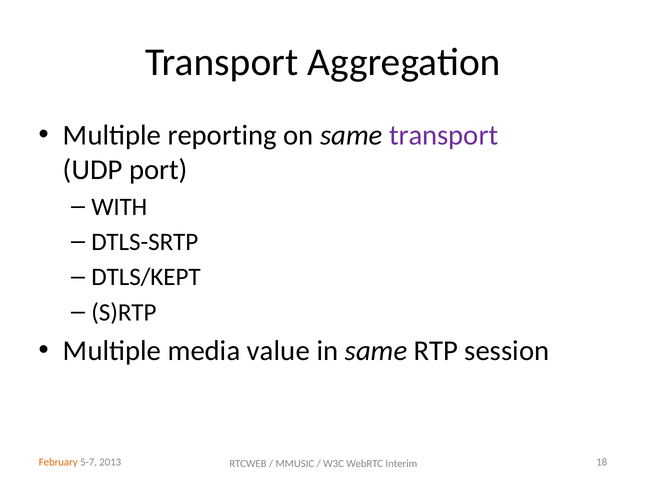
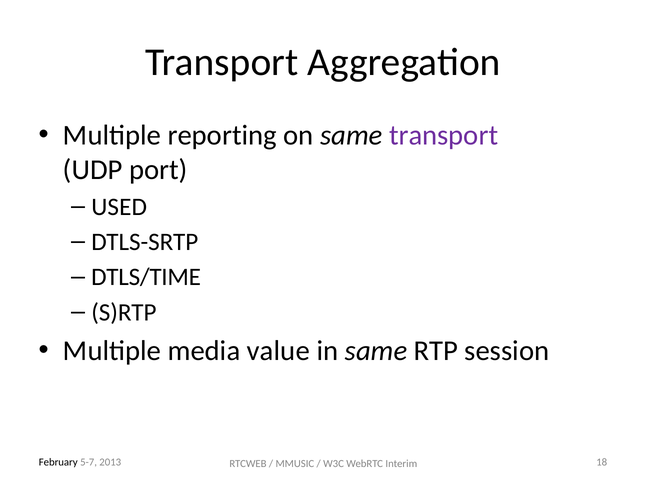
WITH: WITH -> USED (119, 207)
DTLS/KEPT: DTLS/KEPT -> DTLS/TIME (146, 277)
February colour: orange -> black (58, 463)
